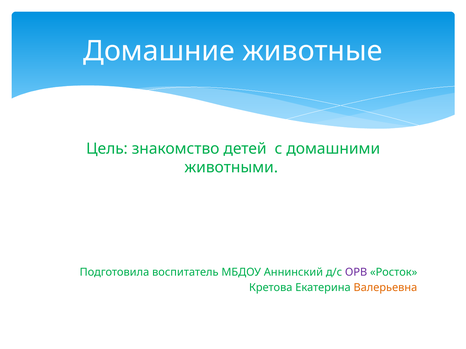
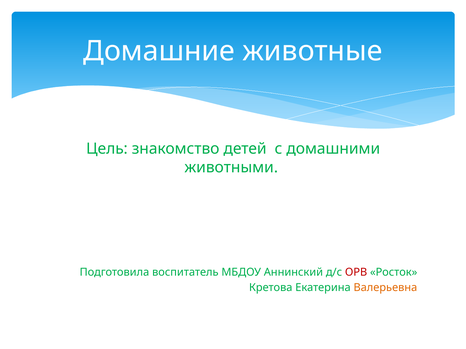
ОРВ colour: purple -> red (356, 273)
